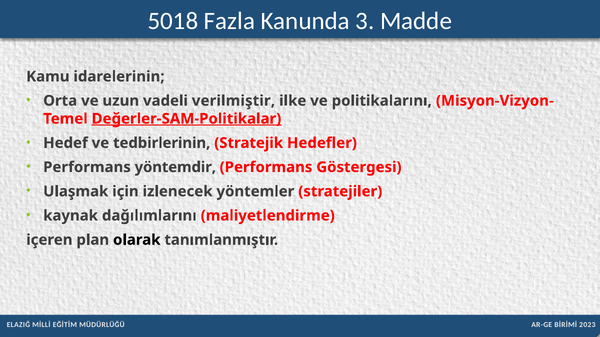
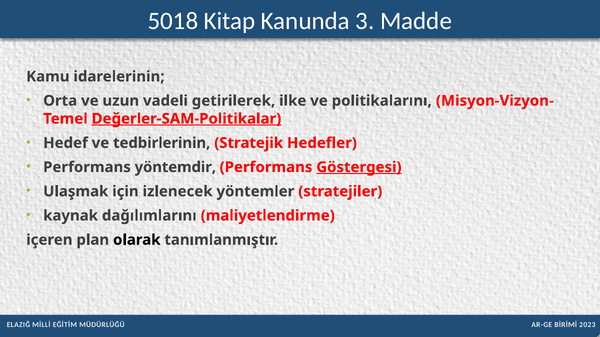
Fazla: Fazla -> Kitap (230, 21)
verilmiştir: verilmiştir -> getirilerek (234, 101)
Göstergesi underline: none -> present (359, 167)
